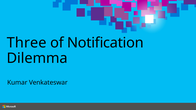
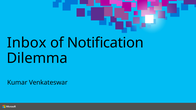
Three: Three -> Inbox (27, 43)
